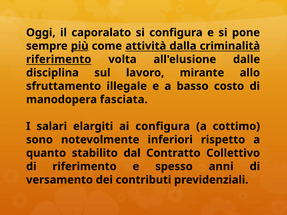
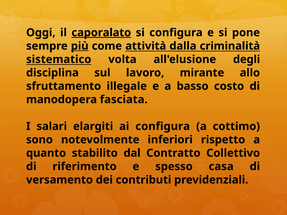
caporalato underline: none -> present (101, 33)
riferimento: riferimento -> sistematico (59, 59)
dalle: dalle -> degli (247, 59)
anni: anni -> casa (221, 167)
